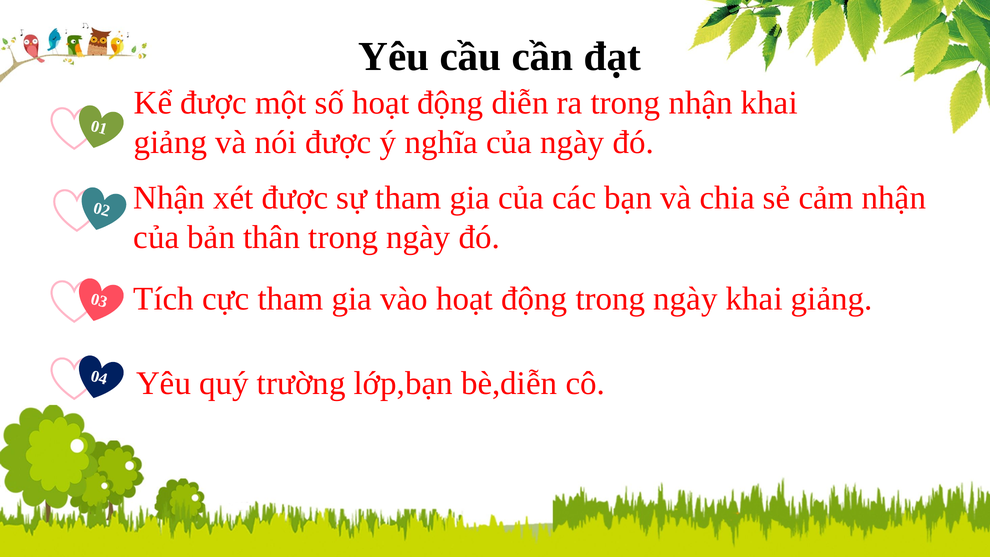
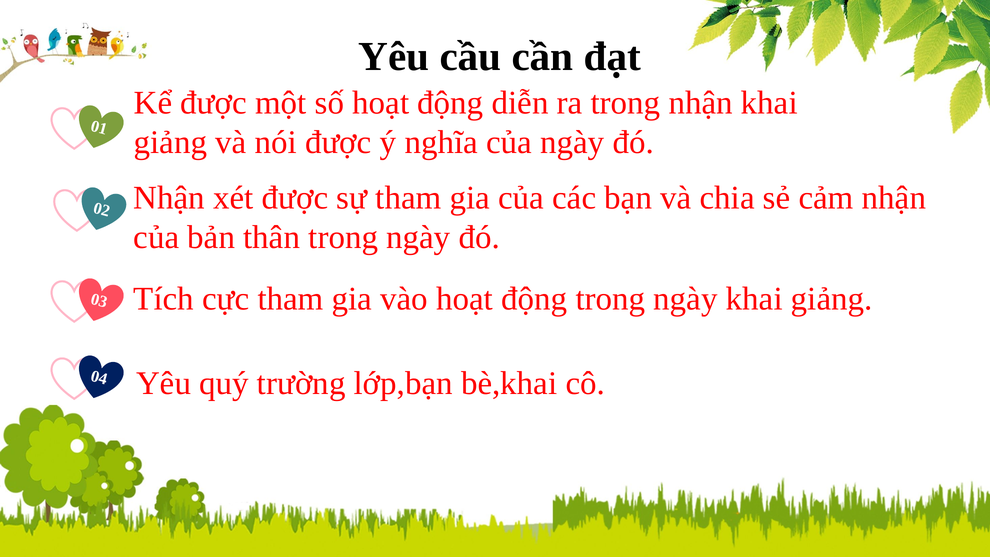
bè,diễn: bè,diễn -> bè,khai (509, 383)
